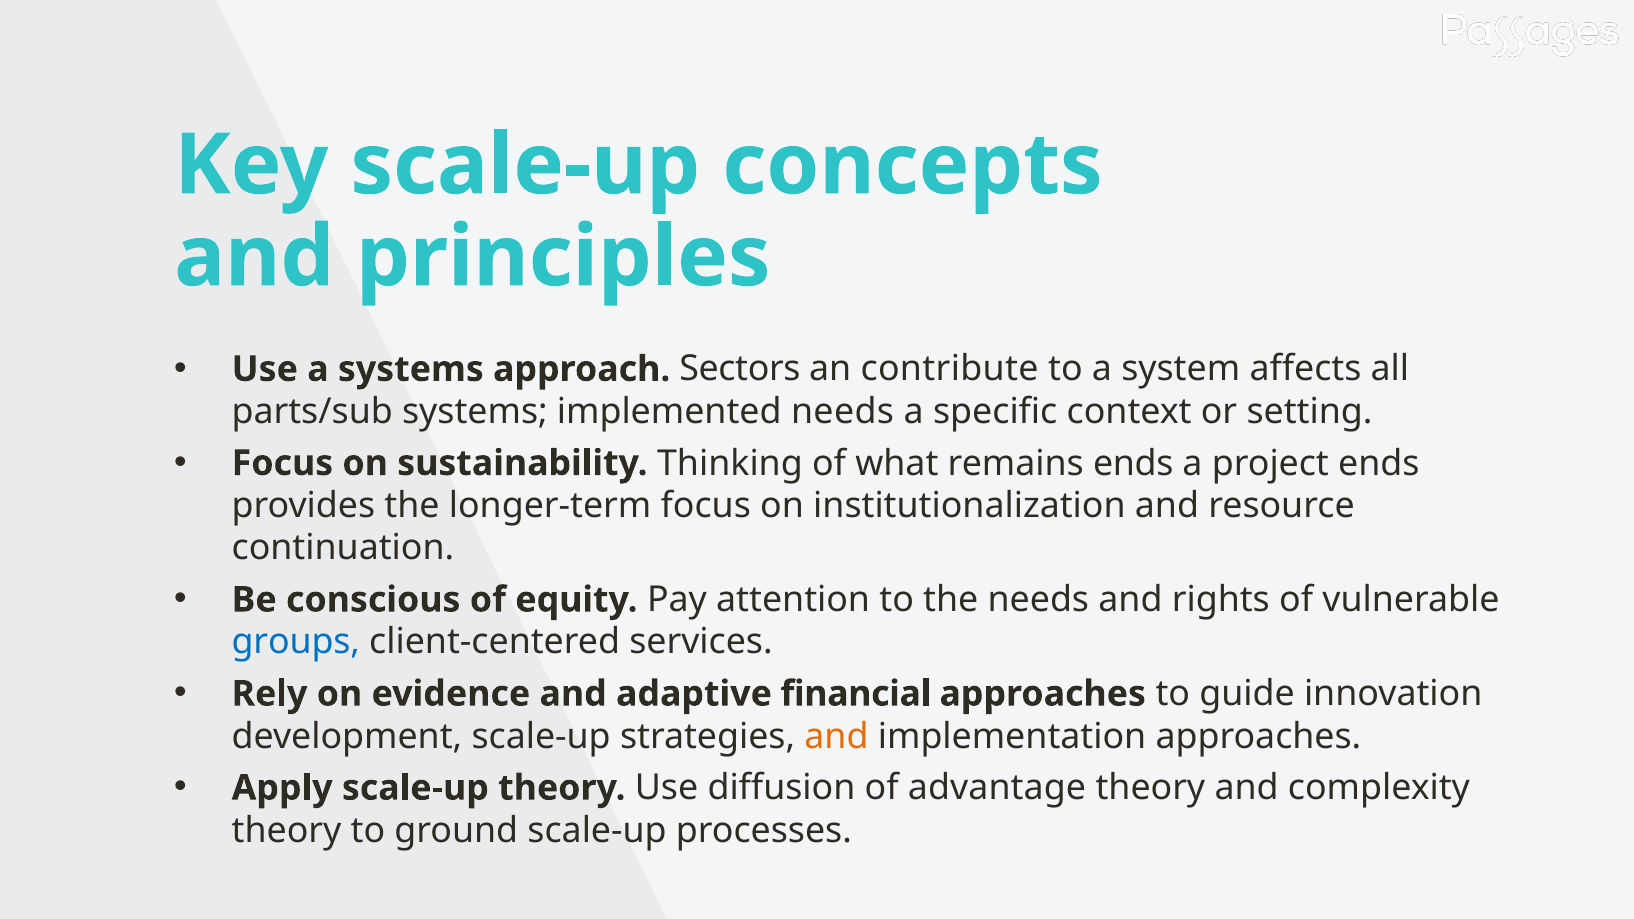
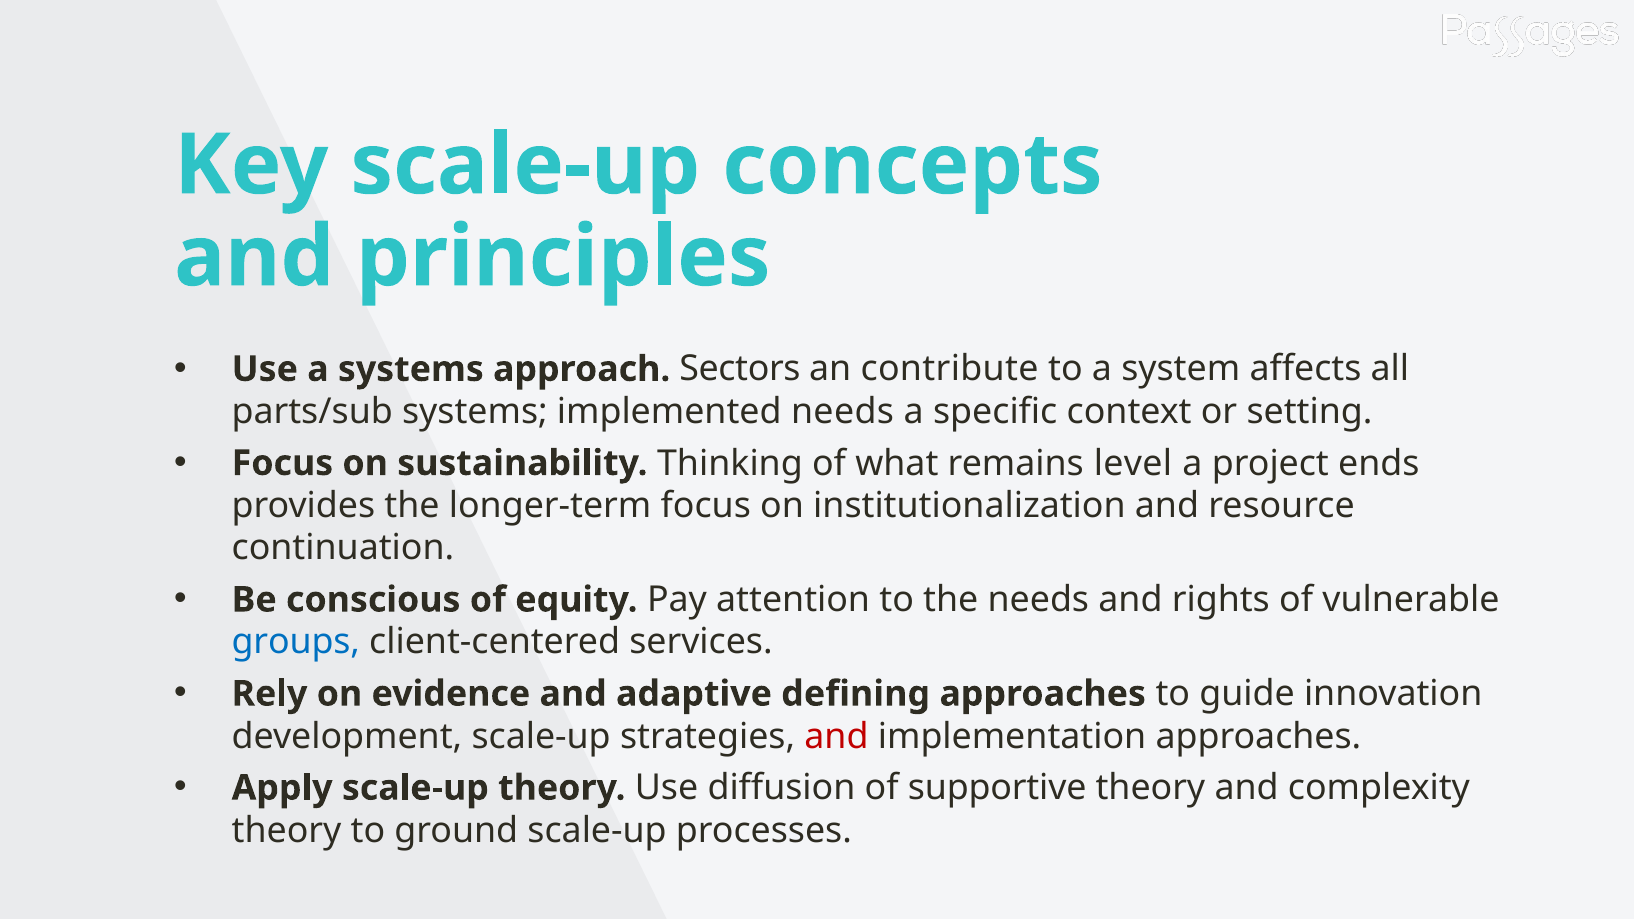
remains ends: ends -> level (1133, 463)
financial: financial -> defining (856, 694)
and colour: orange -> red (837, 736)
advantage: advantage -> supportive (997, 788)
